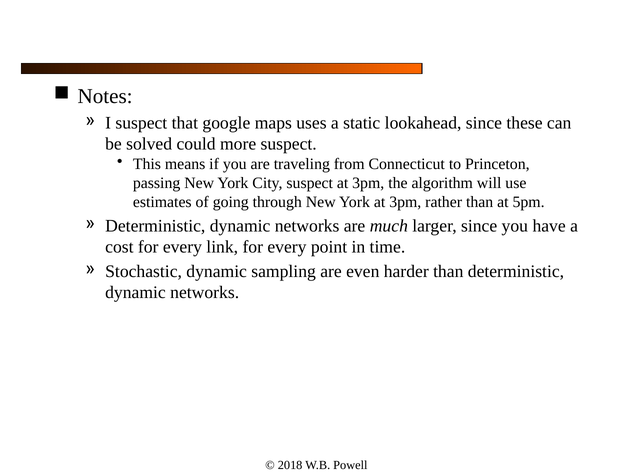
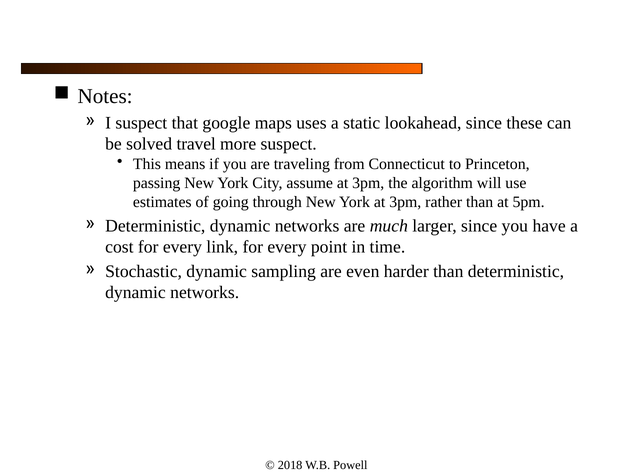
could: could -> travel (196, 144)
City suspect: suspect -> assume (310, 183)
